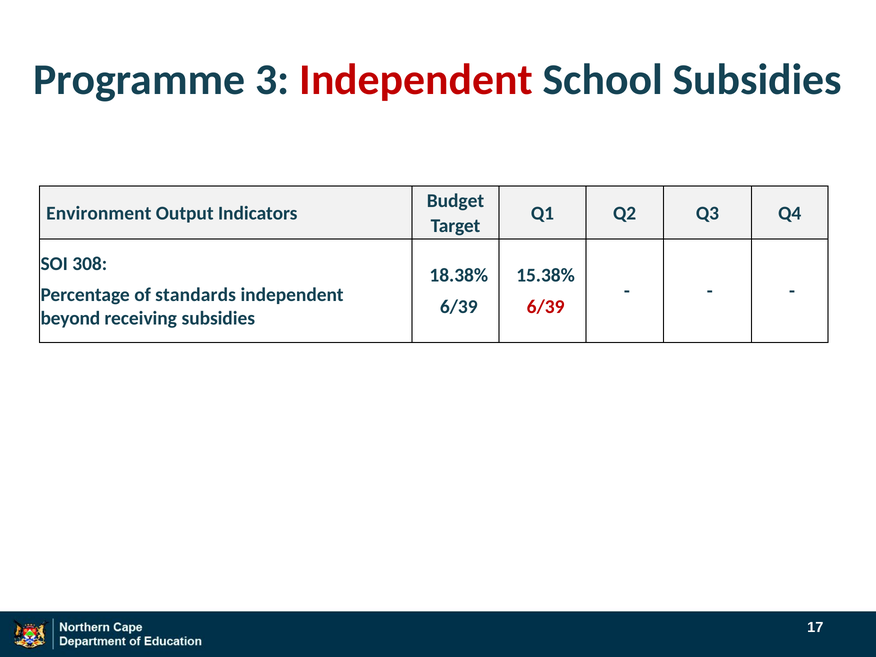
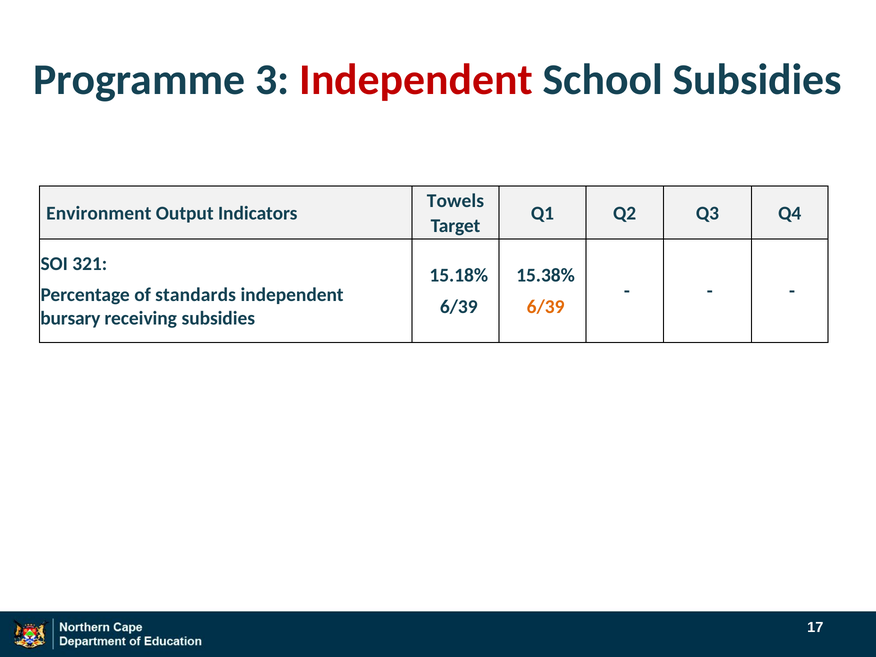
Budget: Budget -> Towels (455, 201)
308: 308 -> 321 (90, 264)
18.38%: 18.38% -> 15.18% (459, 275)
6/39 colour: red -> orange (546, 307)
beyond: beyond -> bursary (70, 319)
